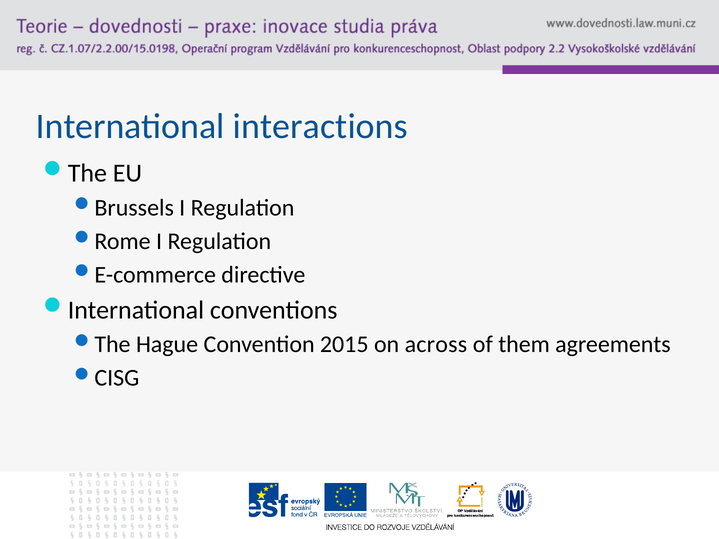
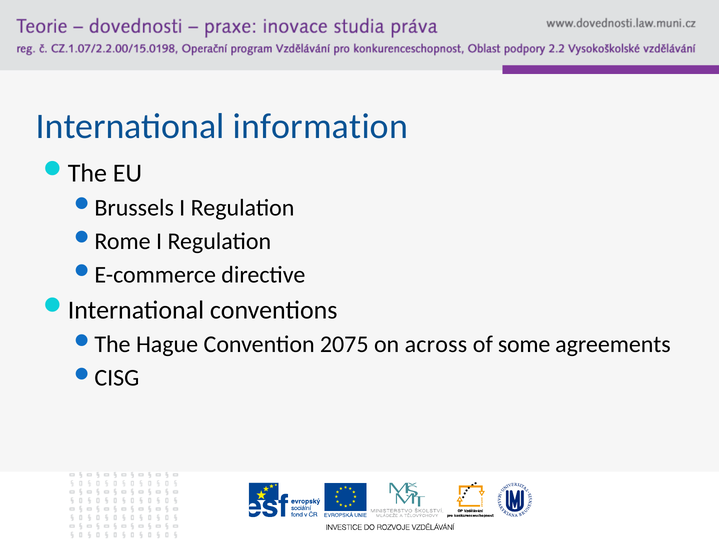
interactions: interactions -> information (320, 126)
2015: 2015 -> 2075 (344, 345)
them: them -> some (524, 345)
